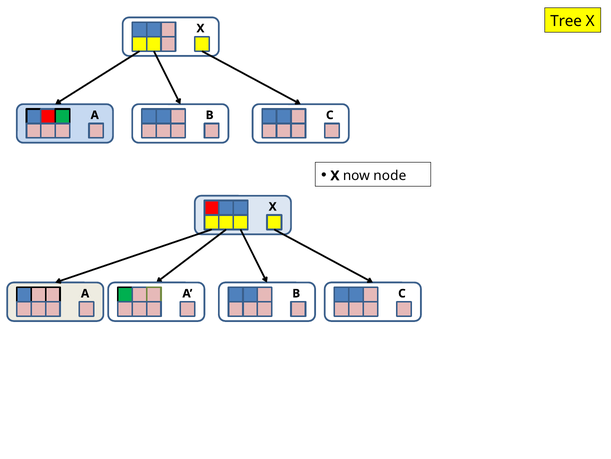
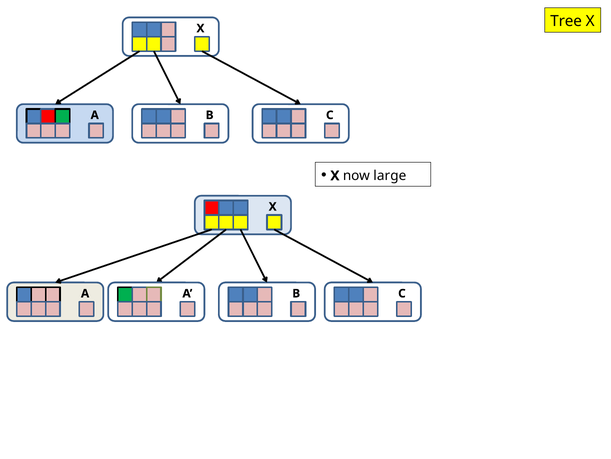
node: node -> large (390, 176)
